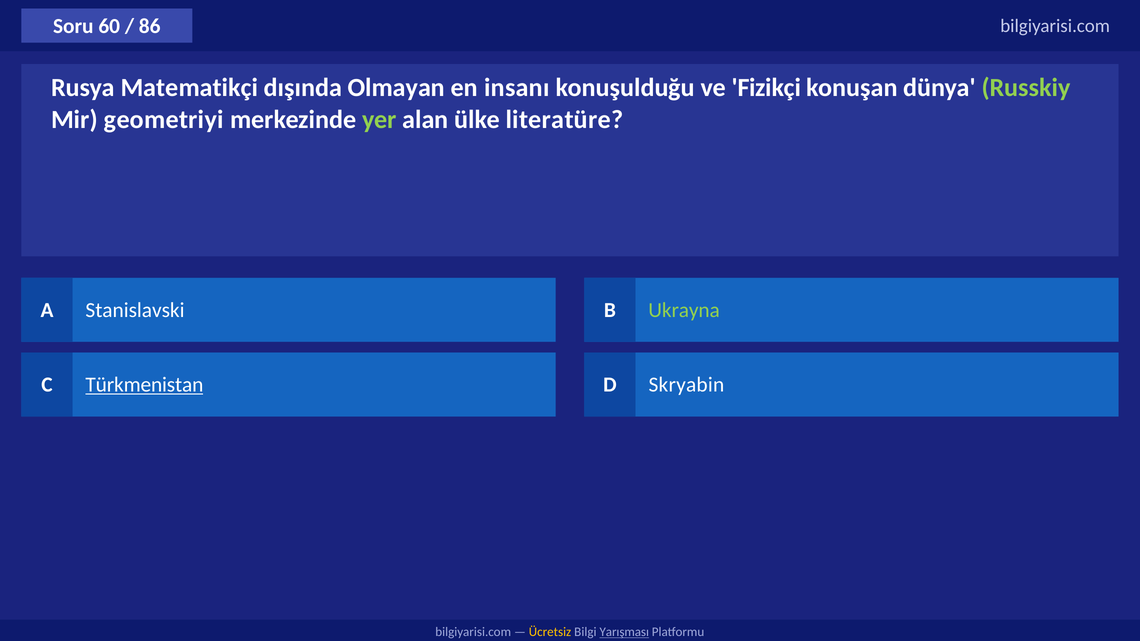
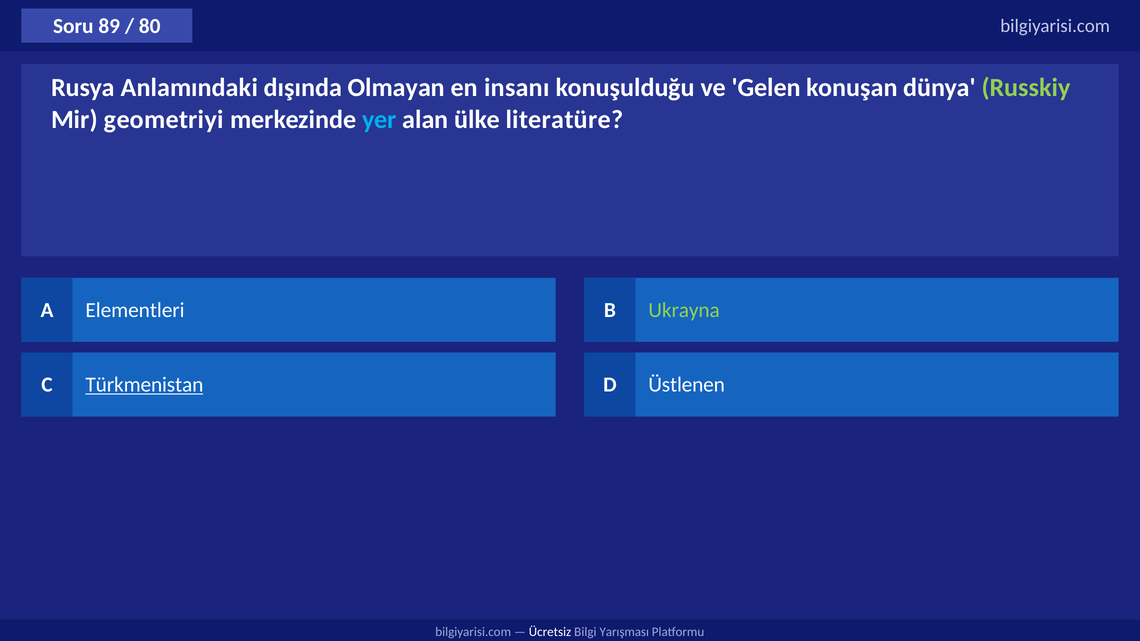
60: 60 -> 89 (109, 26)
86: 86 -> 80 (150, 26)
Matematikçi: Matematikçi -> Anlamındaki (189, 88)
Fizikçi: Fizikçi -> Gelen (766, 88)
yer colour: light green -> light blue (379, 120)
Stanislavski: Stanislavski -> Elementleri (135, 310)
Skryabin: Skryabin -> Üstlenen (687, 385)
Ücretsiz colour: yellow -> white (550, 632)
Yarışması underline: present -> none (624, 632)
